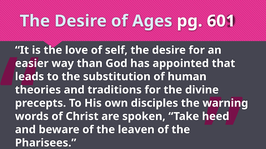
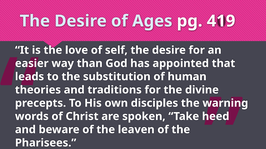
601: 601 -> 419 (221, 21)
